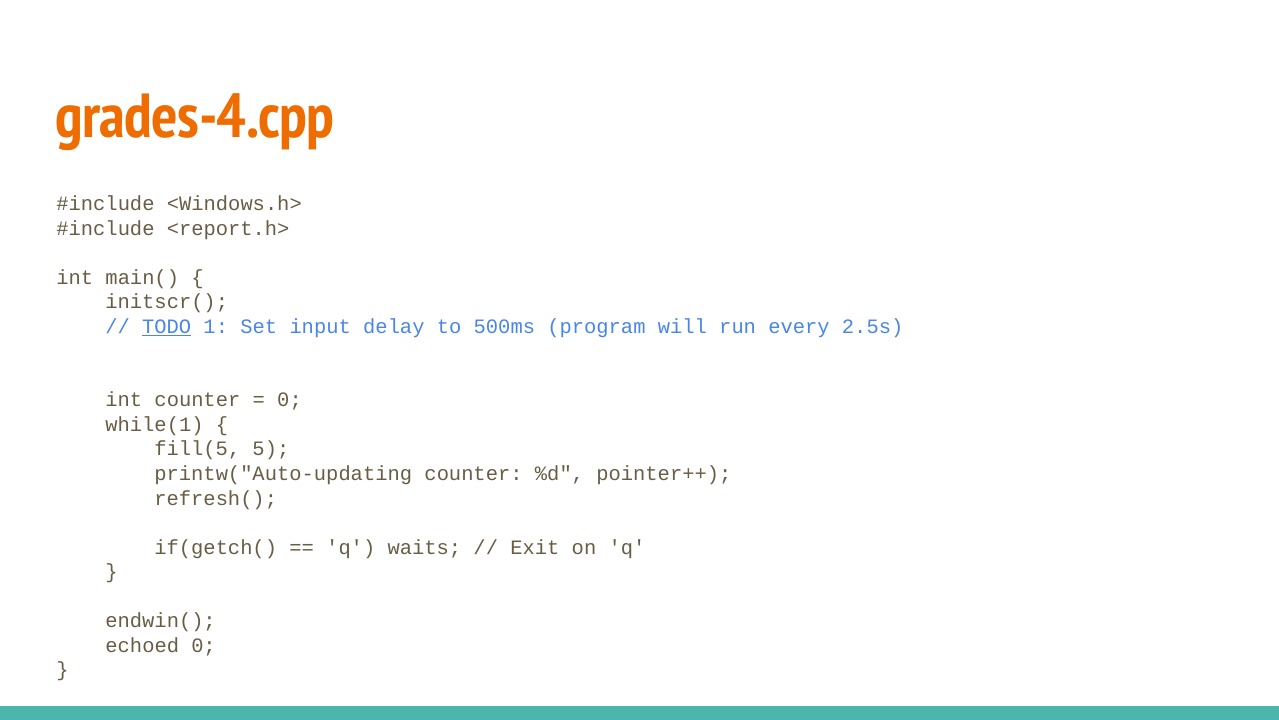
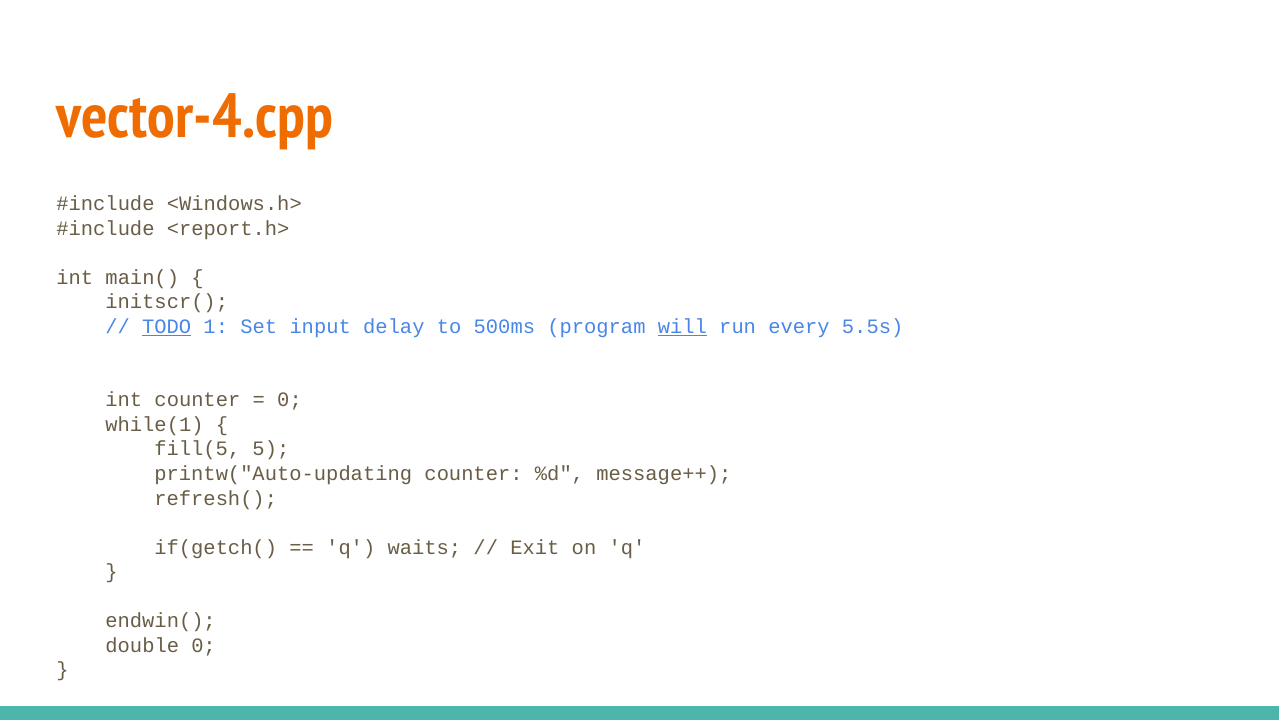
grades-4.cpp: grades-4.cpp -> vector-4.cpp (195, 117)
will underline: none -> present (682, 326)
2.5s: 2.5s -> 5.5s (873, 326)
pointer++: pointer++ -> message++ (664, 473)
echoed: echoed -> double (142, 645)
